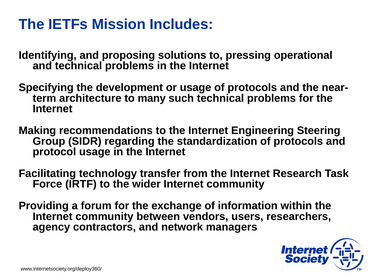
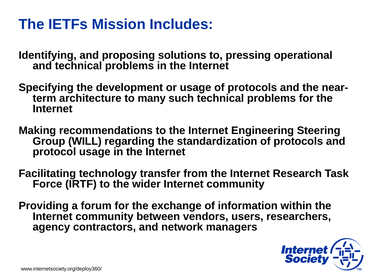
SIDR: SIDR -> WILL (85, 141)
